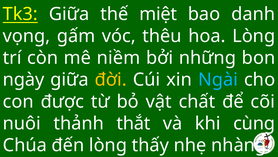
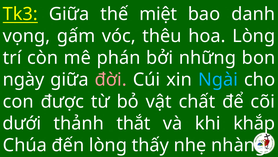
niềm: niềm -> phán (119, 58)
đời colour: yellow -> pink (111, 79)
nuôi: nuôi -> dưới (22, 123)
cùng: cùng -> khắp (254, 123)
